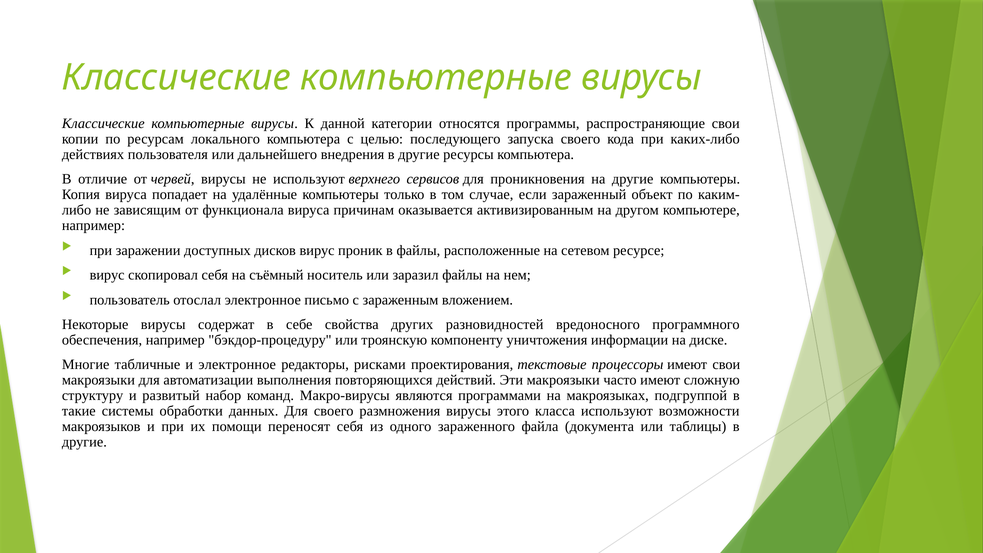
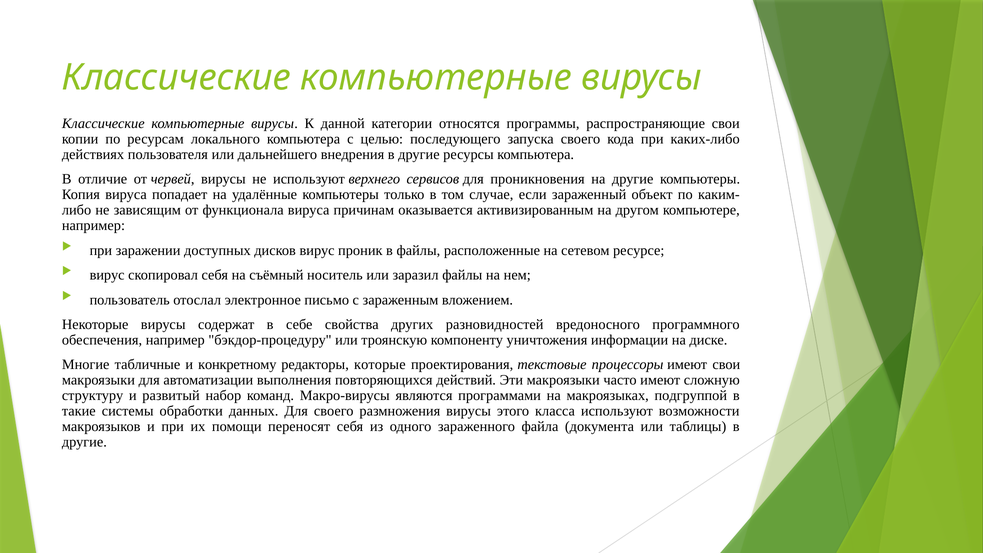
и электронное: электронное -> конкретному (237, 365)
рисками: рисками -> которые (380, 365)
